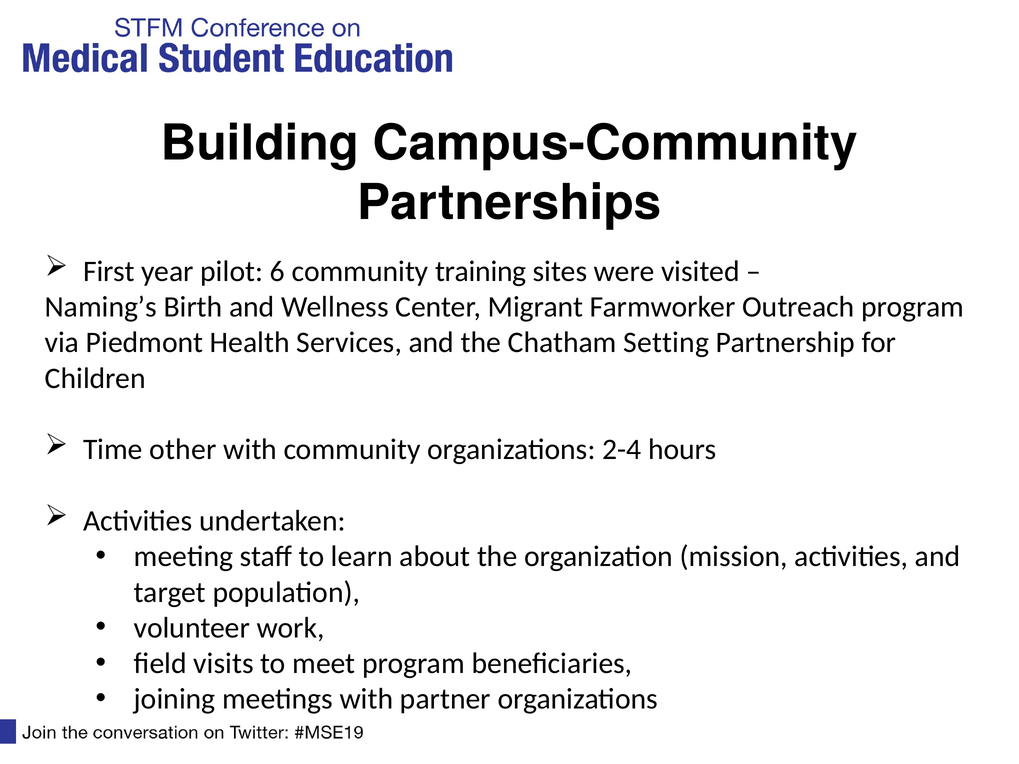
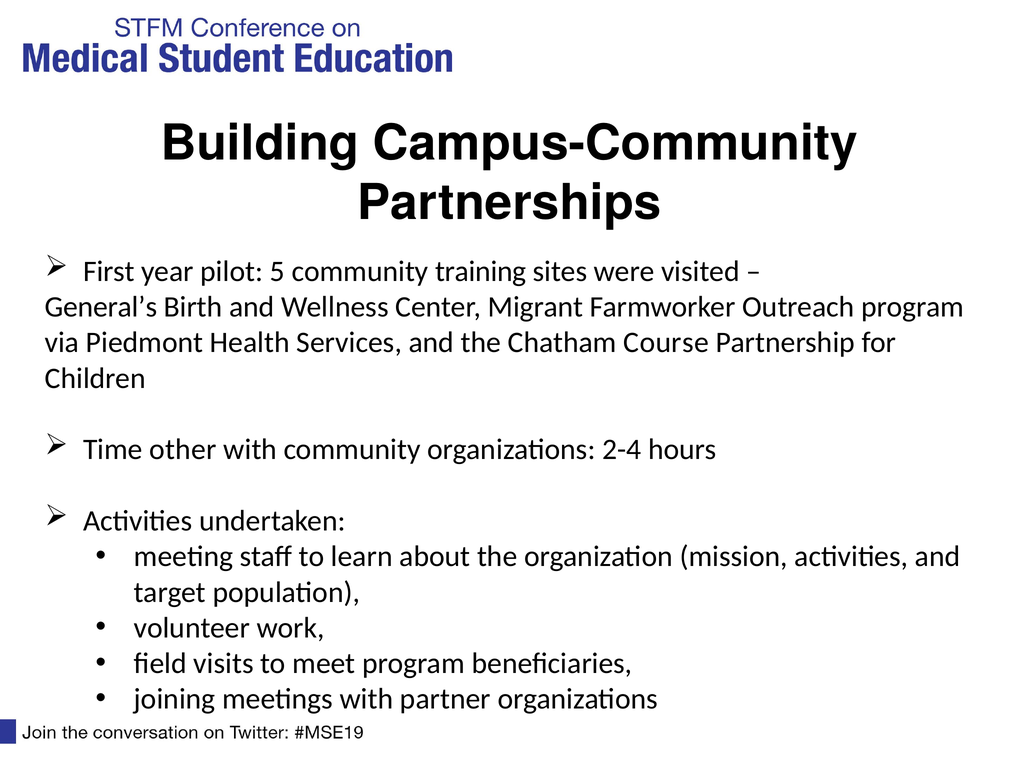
6: 6 -> 5 (277, 271)
Naming’s: Naming’s -> General’s (101, 307)
Setting: Setting -> Course (666, 343)
